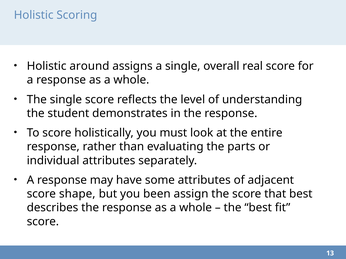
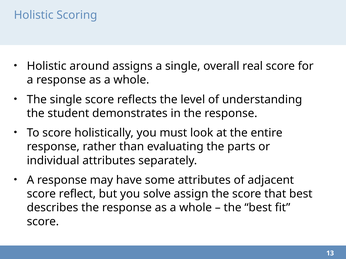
shape: shape -> reflect (77, 194)
been: been -> solve (157, 194)
